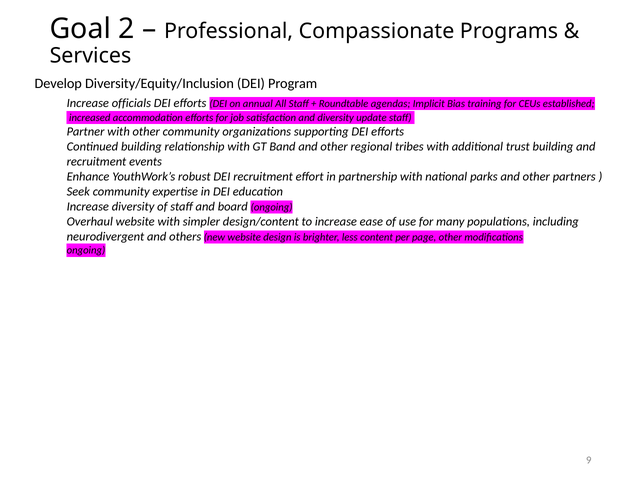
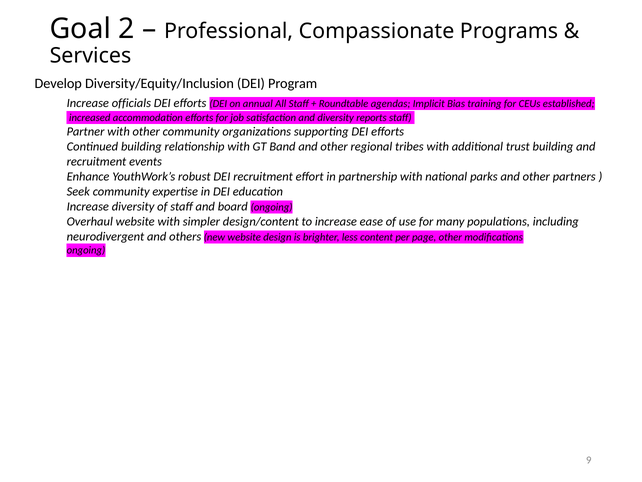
update: update -> reports (371, 117)
